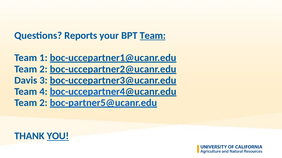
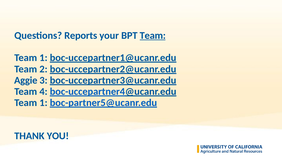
Davis: Davis -> Aggie (26, 81)
2: 2 -> 1 (43, 103)
YOU underline: present -> none (58, 137)
